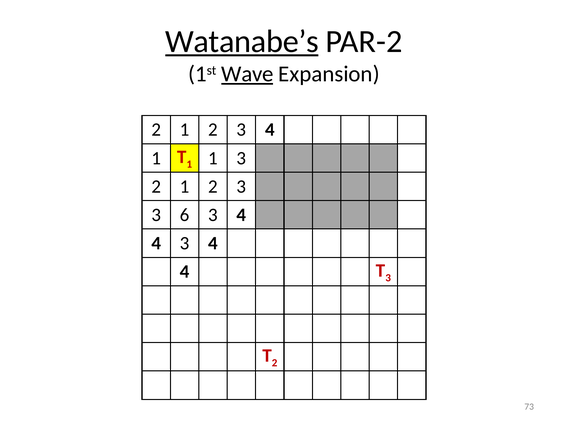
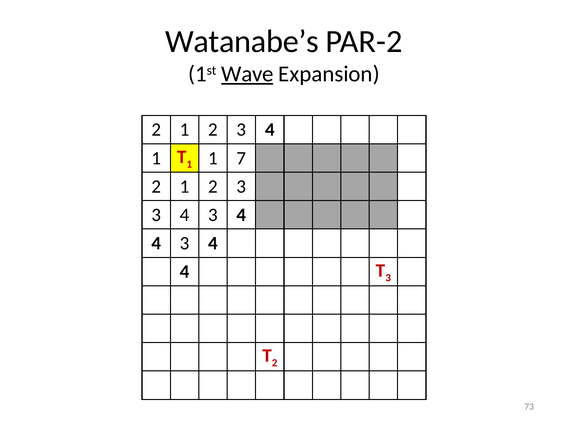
Watanabe’s underline: present -> none (242, 42)
1 3: 3 -> 7 (241, 158)
6: 6 -> 4 (185, 215)
